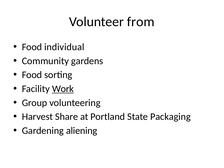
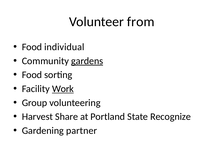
gardens underline: none -> present (87, 61)
Packaging: Packaging -> Recognize (170, 117)
aliening: aliening -> partner (82, 131)
